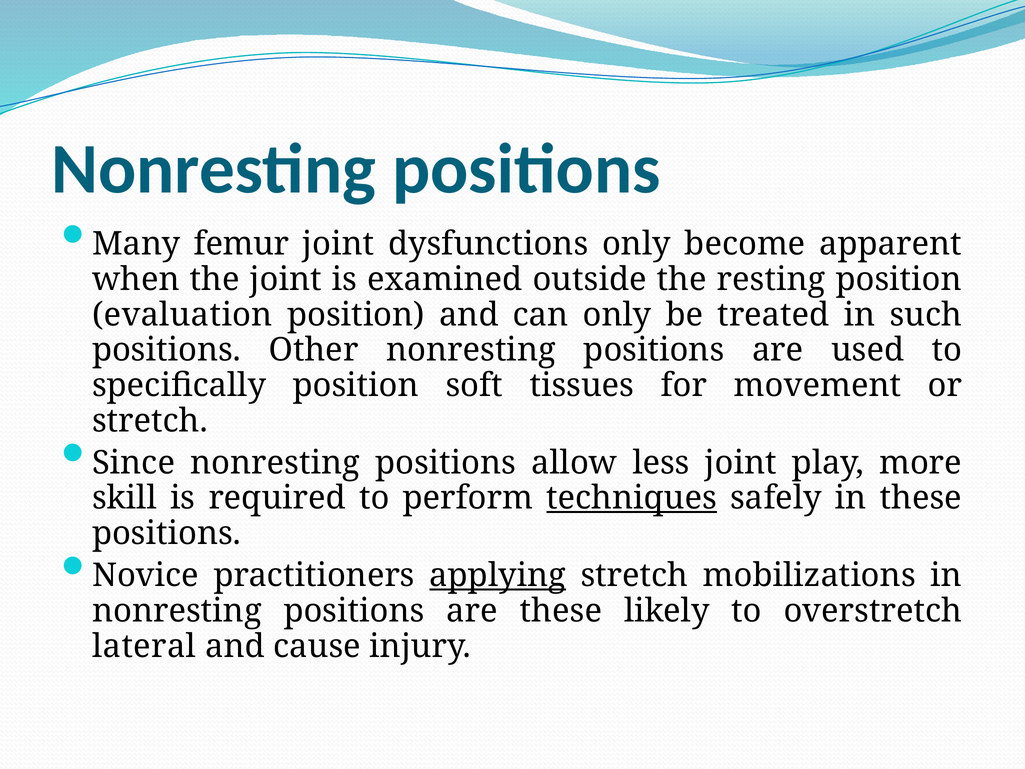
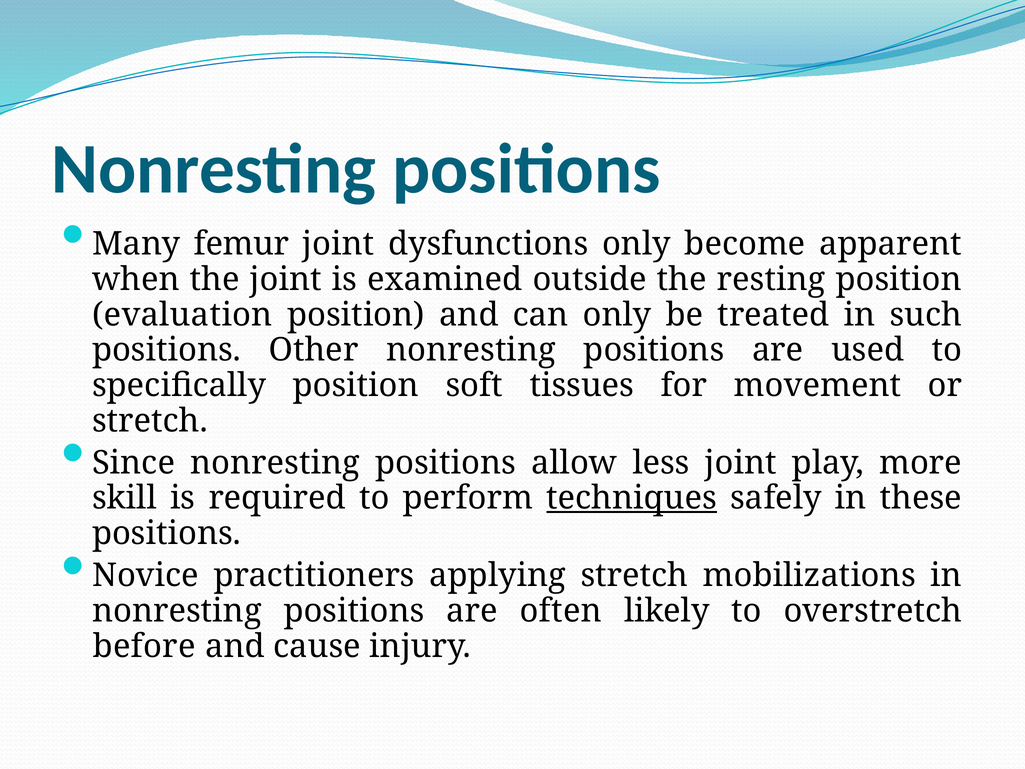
applying underline: present -> none (498, 575)
are these: these -> often (561, 611)
lateral: lateral -> before (144, 646)
